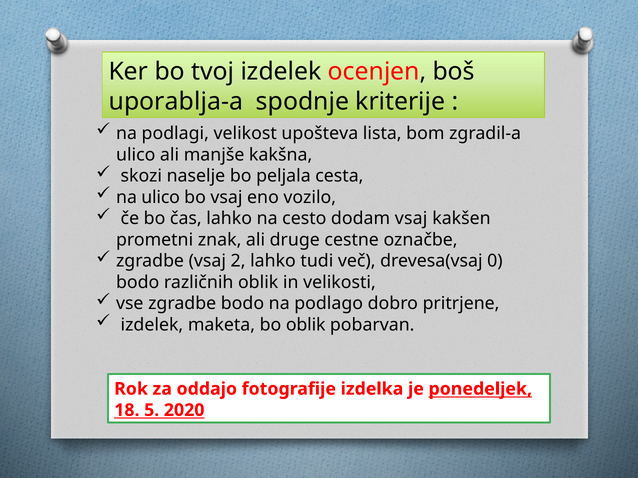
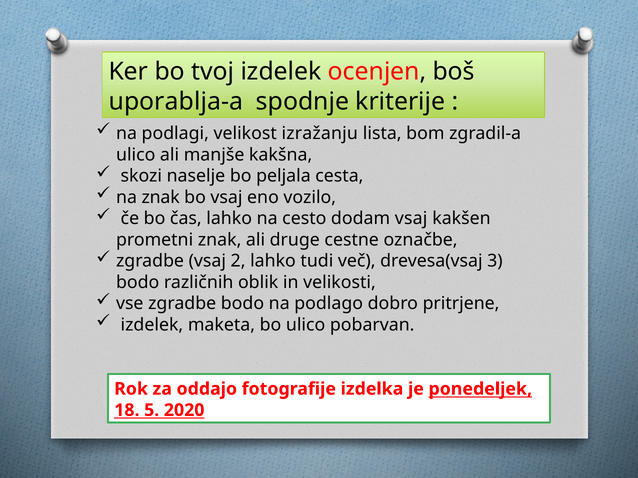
upošteva: upošteva -> izražanju (320, 134)
na ulico: ulico -> znak (161, 197)
0: 0 -> 3 (495, 261)
bo oblik: oblik -> ulico (306, 325)
